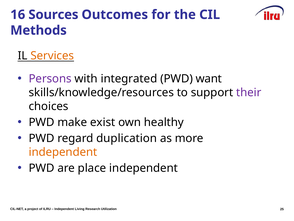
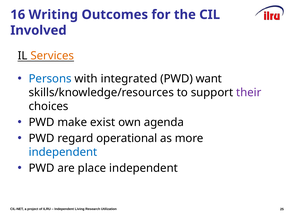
Sources: Sources -> Writing (53, 15)
Methods: Methods -> Involved (38, 30)
Persons colour: purple -> blue (50, 79)
healthy: healthy -> agenda (164, 122)
duplication: duplication -> operational (127, 138)
independent colour: orange -> blue (63, 152)
